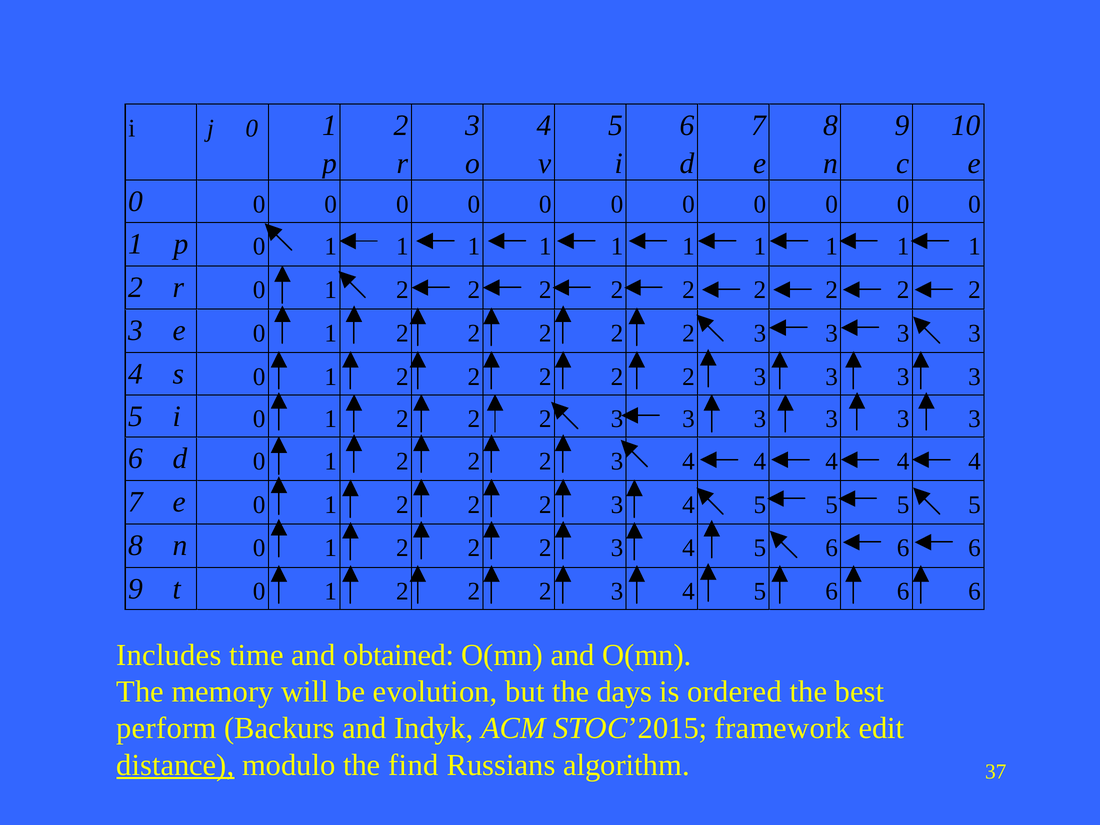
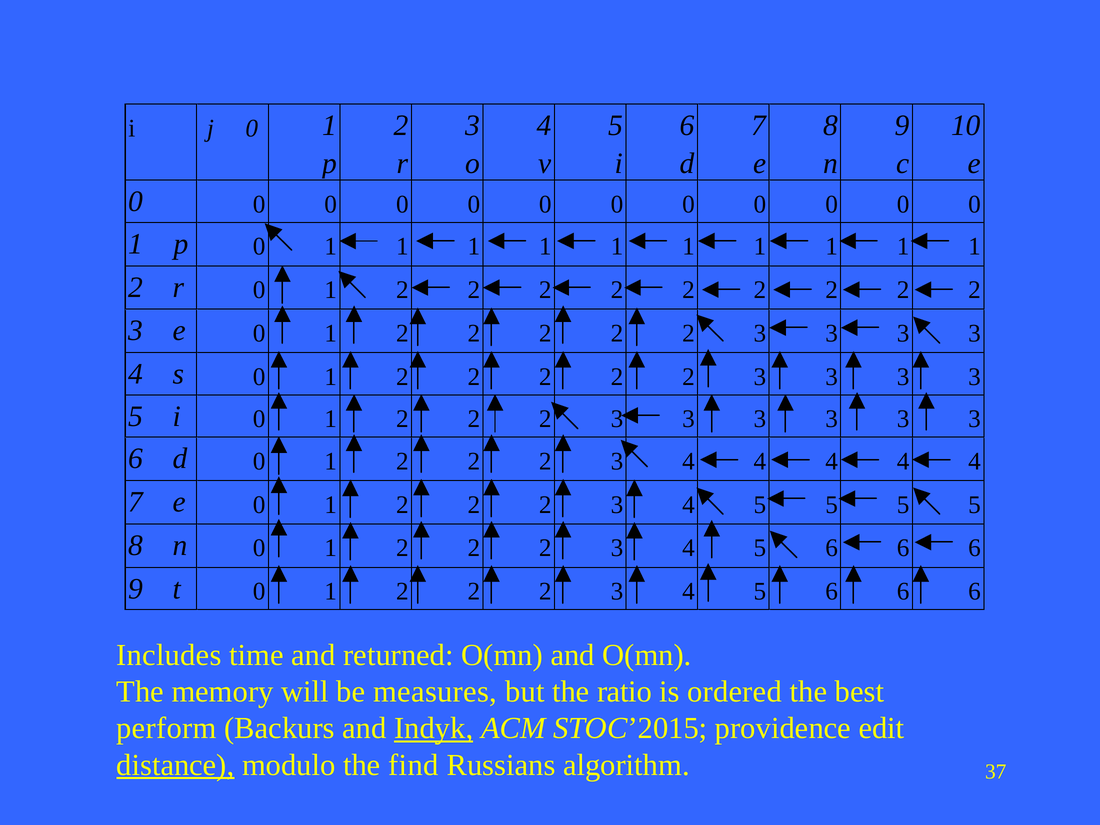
obtained: obtained -> returned (398, 655)
evolution: evolution -> measures (435, 692)
days: days -> ratio (624, 692)
Indyk underline: none -> present (434, 728)
framework: framework -> providence (783, 728)
